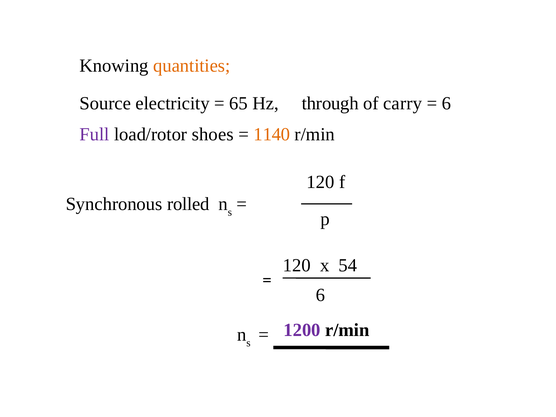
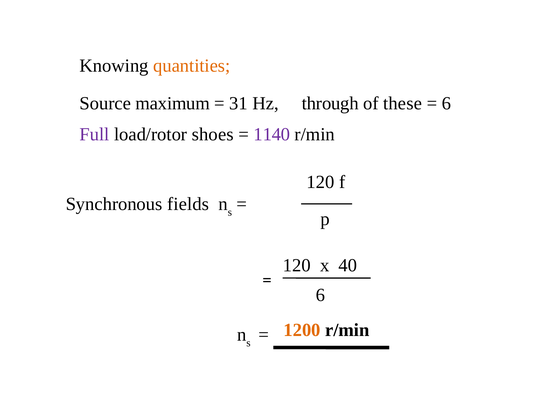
electricity: electricity -> maximum (173, 103)
65: 65 -> 31 (239, 103)
carry: carry -> these (403, 103)
1140 colour: orange -> purple (272, 134)
rolled: rolled -> fields (188, 204)
54: 54 -> 40 (348, 265)
1200 colour: purple -> orange (302, 330)
